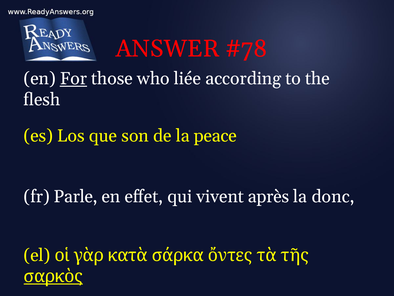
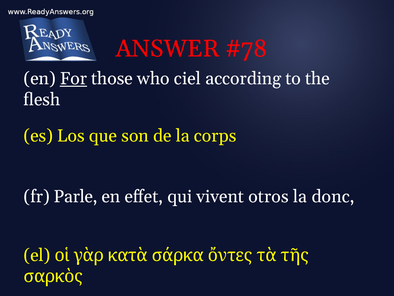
liée: liée -> ciel (187, 78)
peace: peace -> corps (215, 136)
après: après -> otros (268, 196)
σαρκὸς underline: present -> none (53, 276)
